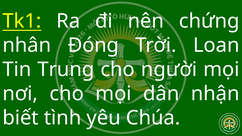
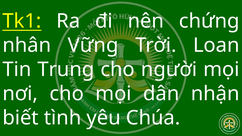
Đóng: Đóng -> Vững (93, 45)
